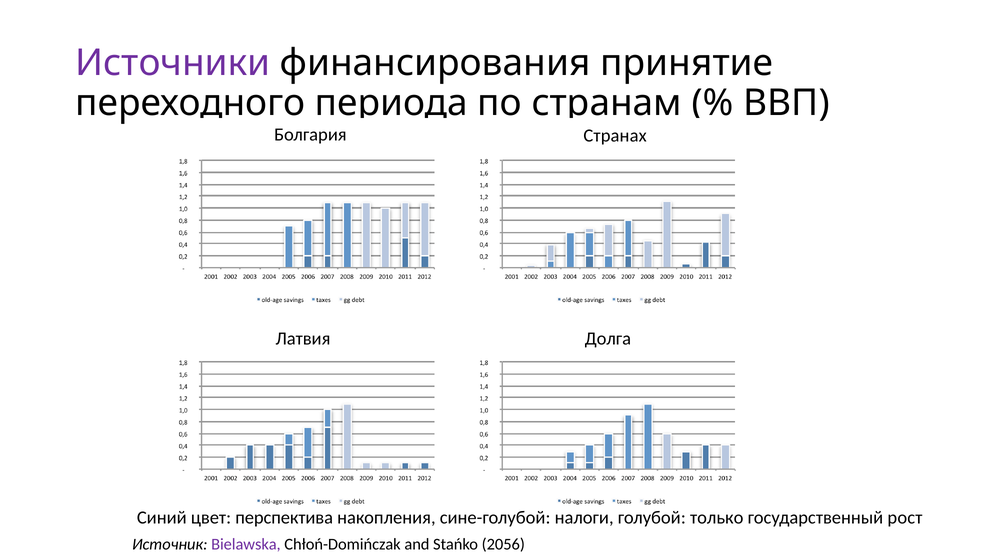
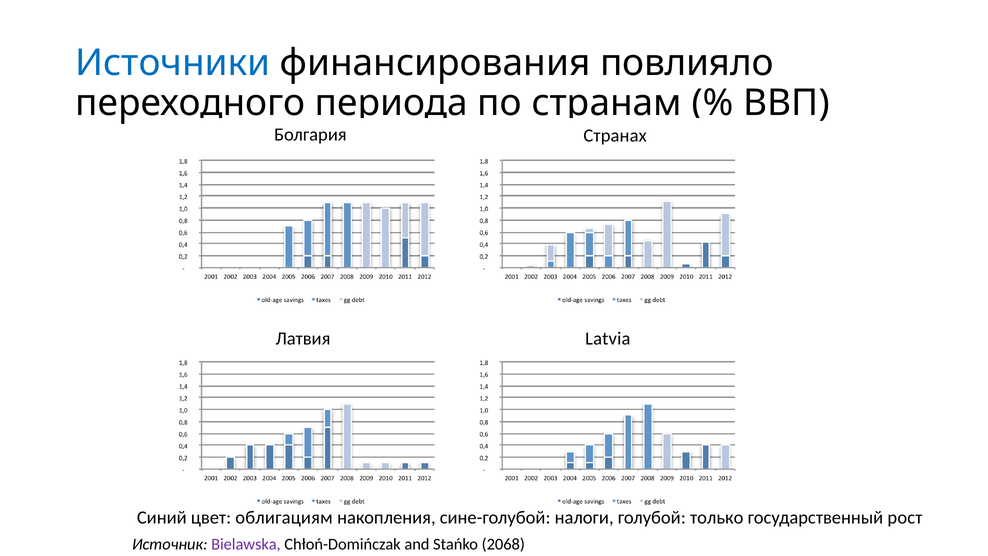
Источники colour: purple -> blue (173, 63)
принятие: принятие -> повлияло (687, 63)
Долга: Долга -> Latvia (608, 338)
перспектива: перспектива -> облигациям (284, 518)
2056: 2056 -> 2068 (503, 544)
